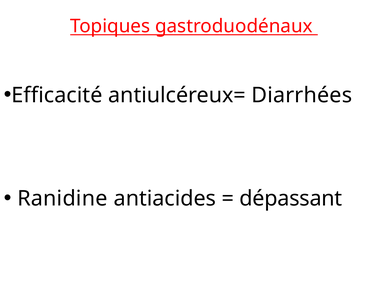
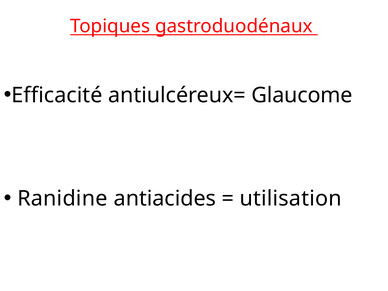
Diarrhées: Diarrhées -> Glaucome (302, 95)
dépassant: dépassant -> utilisation (291, 199)
